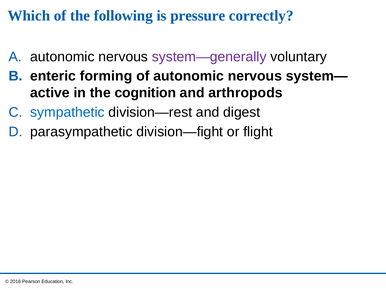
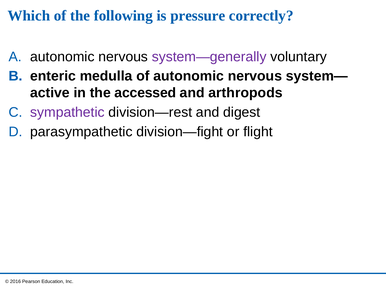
forming: forming -> medulla (106, 76)
cognition: cognition -> accessed (145, 93)
sympathetic colour: blue -> purple (67, 112)
